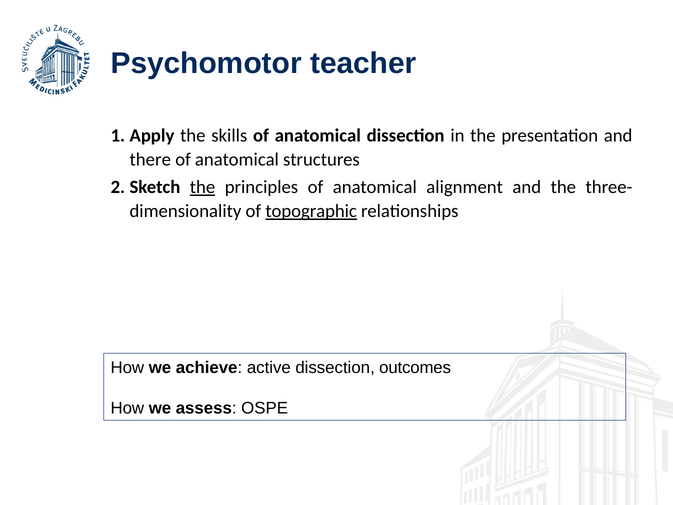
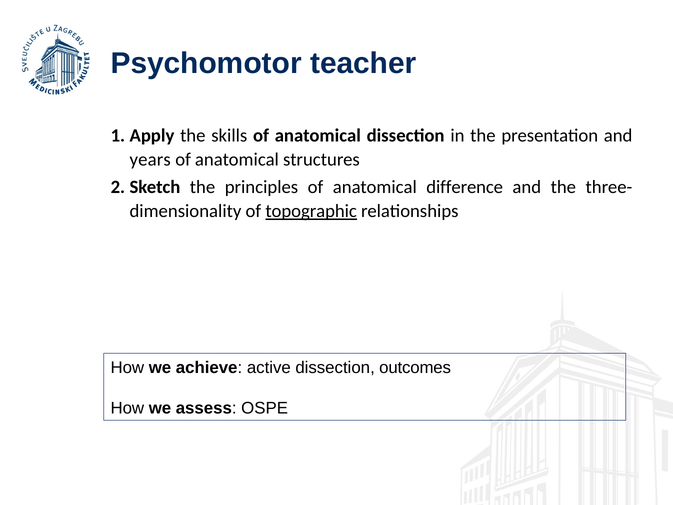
there: there -> years (150, 159)
the underline: present -> none (203, 187)
alignment: alignment -> difference (465, 187)
